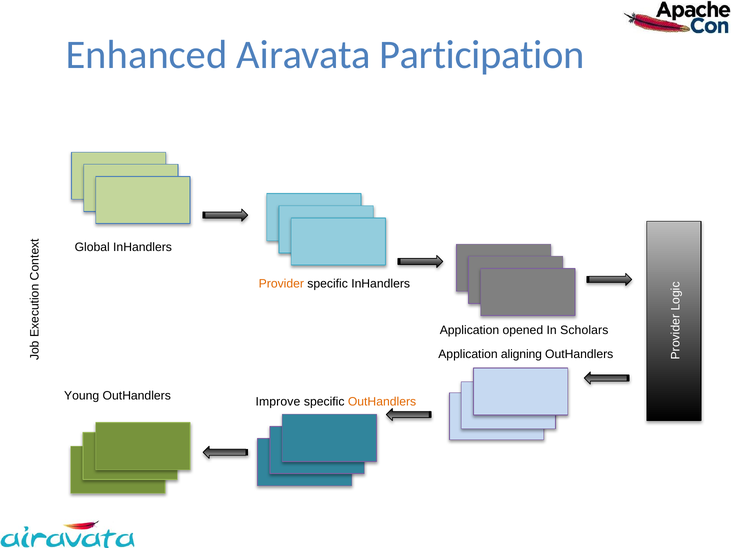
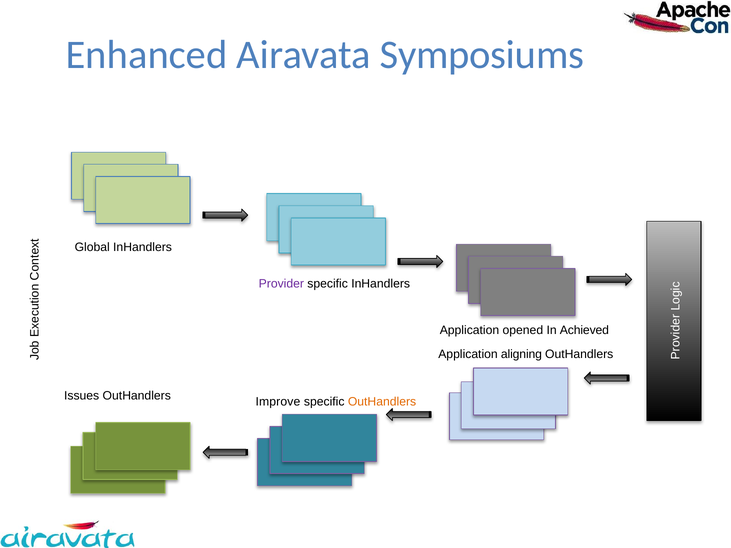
Participation: Participation -> Symposiums (482, 55)
Provider colour: orange -> purple (281, 284)
Scholars: Scholars -> Achieved (584, 330)
Young: Young -> Issues (82, 396)
